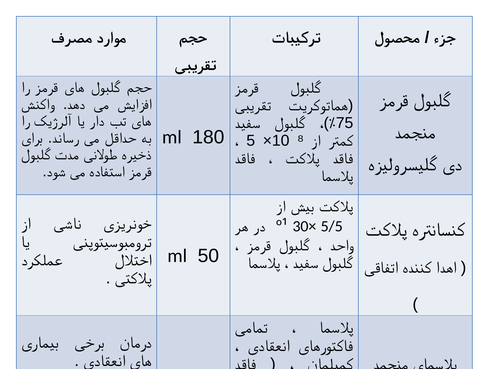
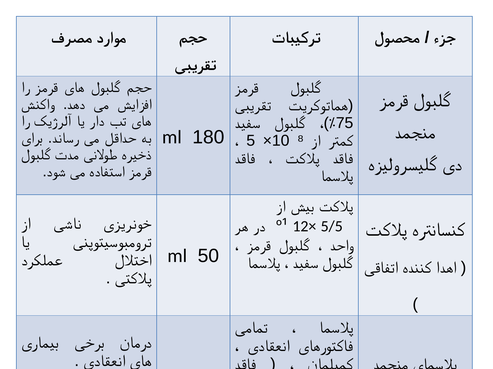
30×: 30× -> 12× (304, 227)
